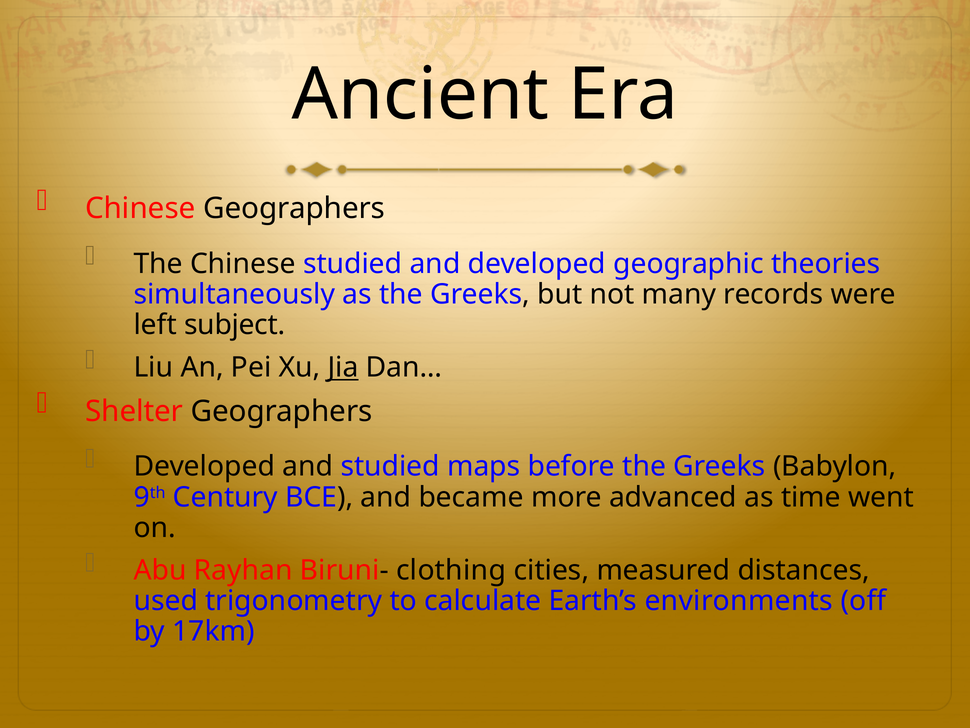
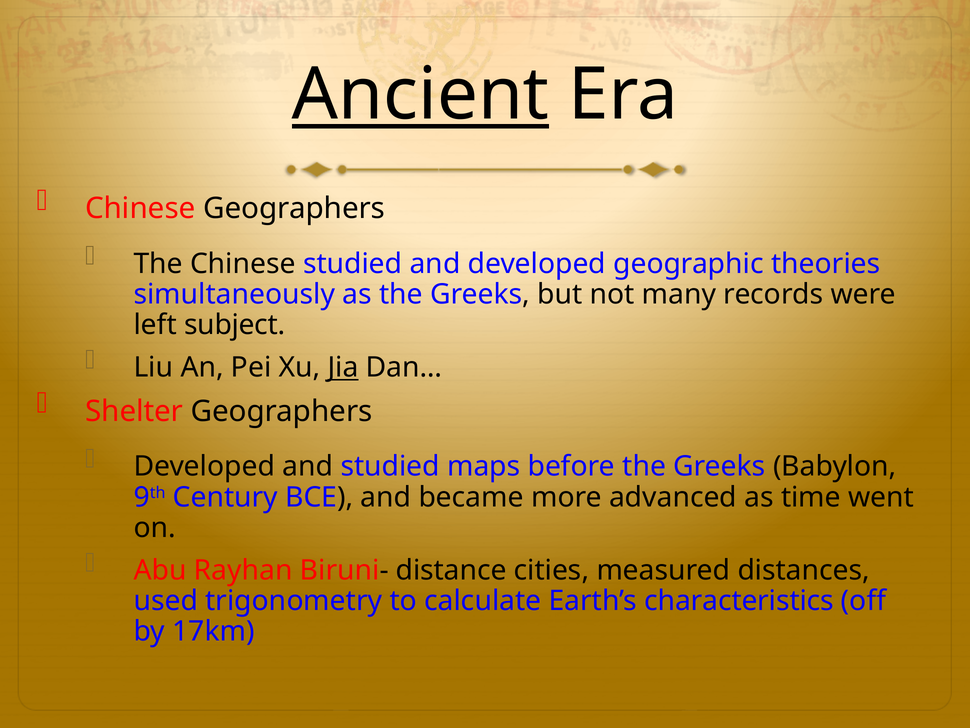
Ancient underline: none -> present (421, 95)
clothing: clothing -> distance (451, 570)
environments: environments -> characteristics (739, 601)
